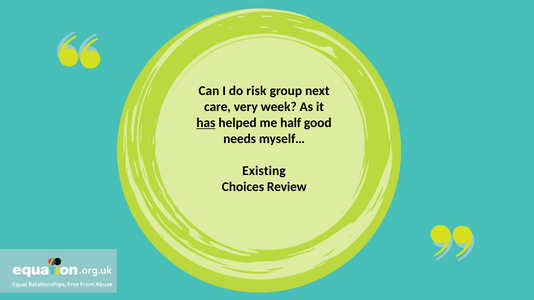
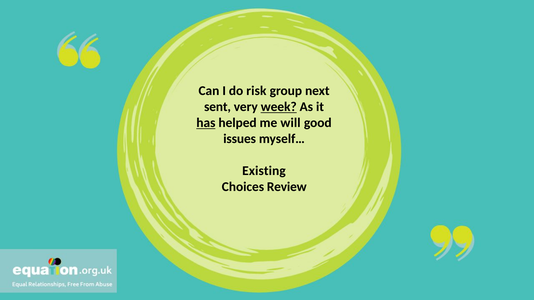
care: care -> sent (217, 107)
week underline: none -> present (279, 107)
half: half -> will (291, 123)
needs: needs -> issues (240, 139)
